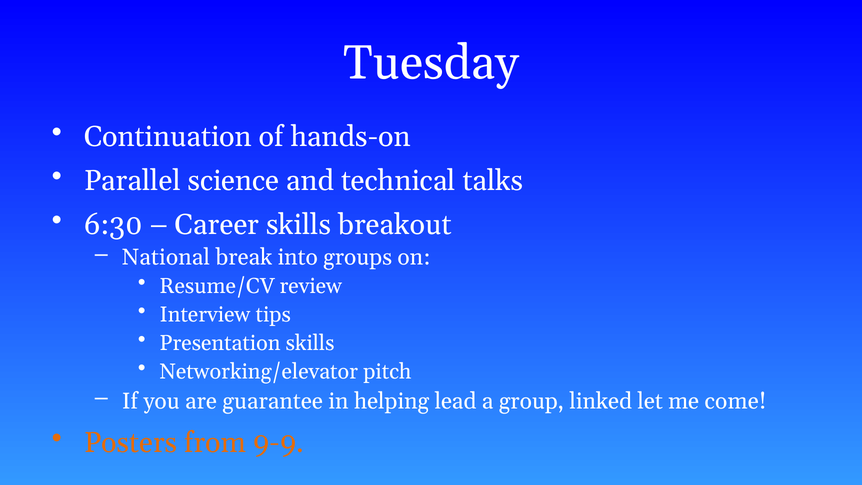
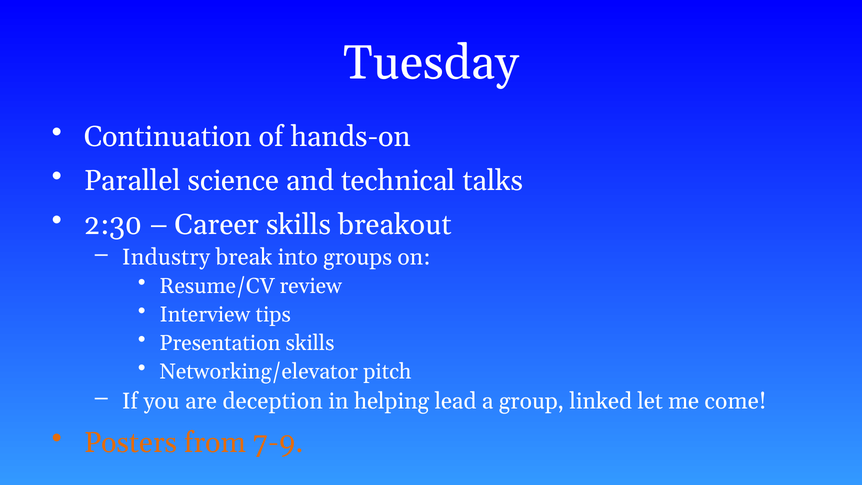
6:30: 6:30 -> 2:30 (113, 225)
National: National -> Industry (166, 257)
guarantee: guarantee -> deception (273, 401)
9-9: 9-9 -> 7-9 (278, 442)
